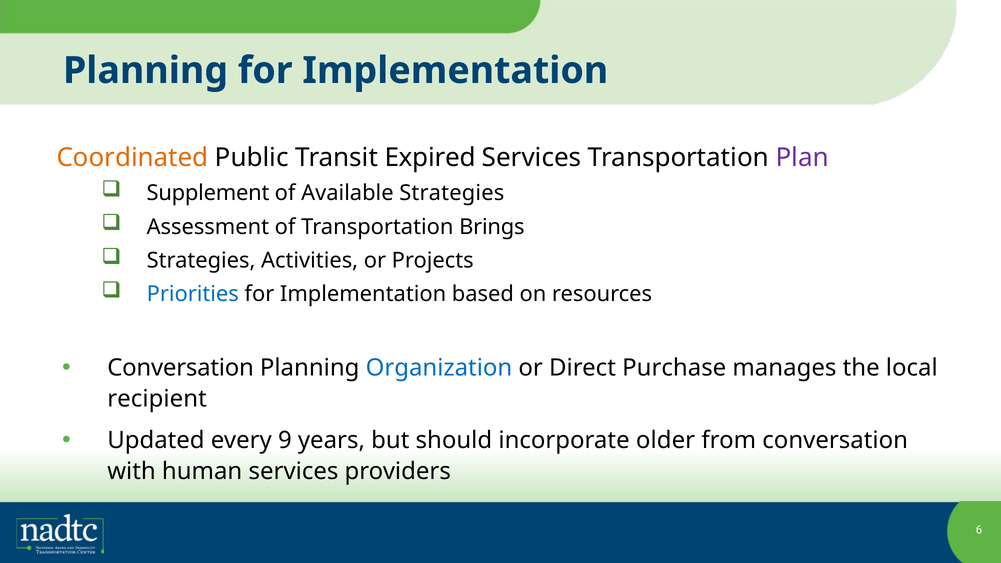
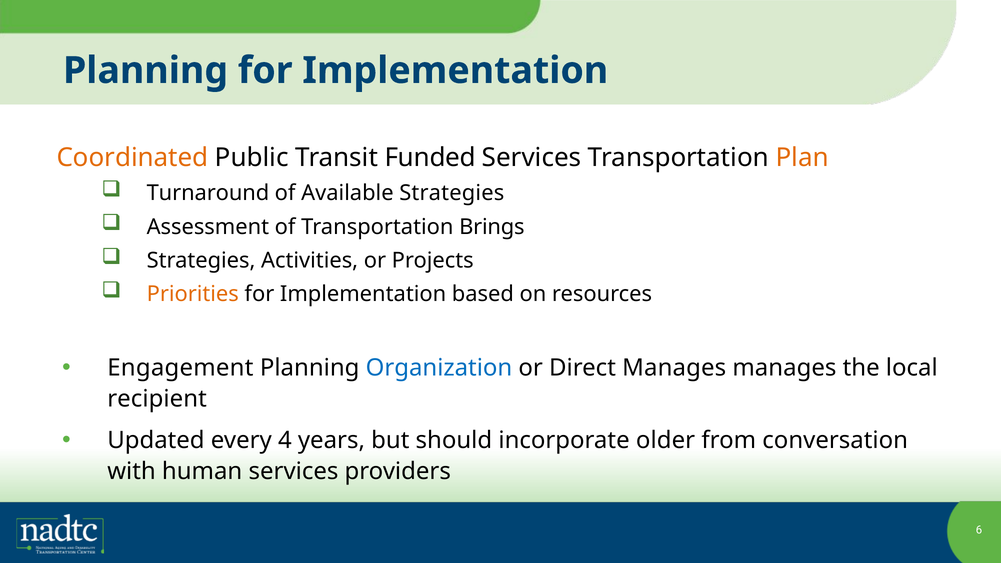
Expired: Expired -> Funded (430, 157)
Plan colour: purple -> orange (802, 157)
Supplement: Supplement -> Turnaround (208, 193)
Priorities colour: blue -> orange (193, 294)
Conversation: Conversation -> Engagement (180, 368)
Direct Purchase: Purchase -> Manages (674, 368)
9: 9 -> 4 (285, 440)
